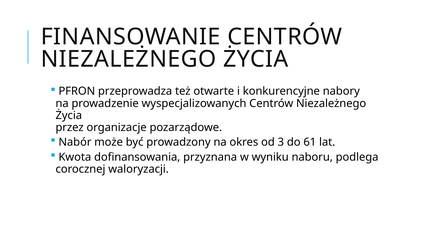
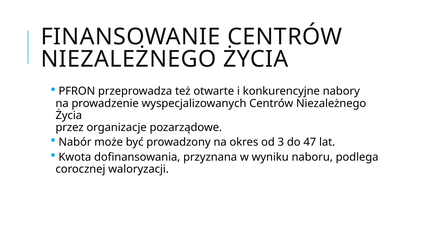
61: 61 -> 47 (310, 142)
